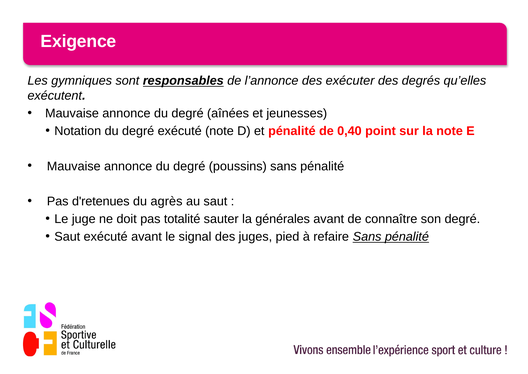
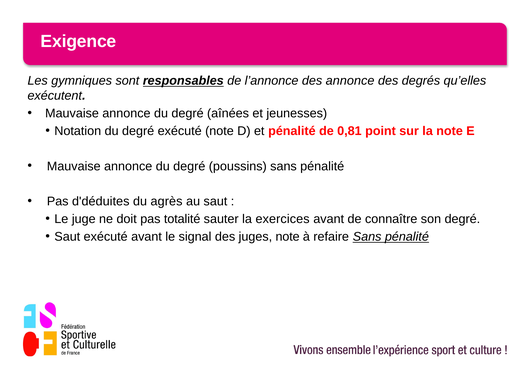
des exécuter: exécuter -> annonce (350, 81)
0,40: 0,40 -> 0,81 (349, 131)
d'retenues: d'retenues -> d'déduites (101, 201)
générales: générales -> exercices (283, 219)
juges pied: pied -> note (288, 236)
